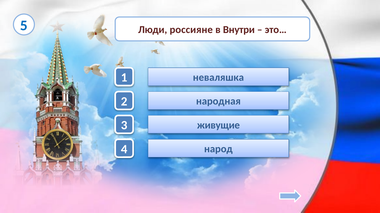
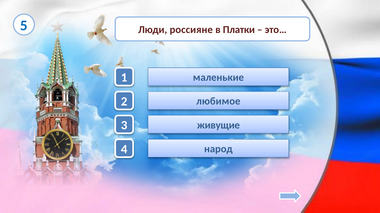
Внутри: Внутри -> Платки (239, 30)
неваляшка: неваляшка -> маленькие (218, 78)
народная: народная -> любимое (218, 102)
